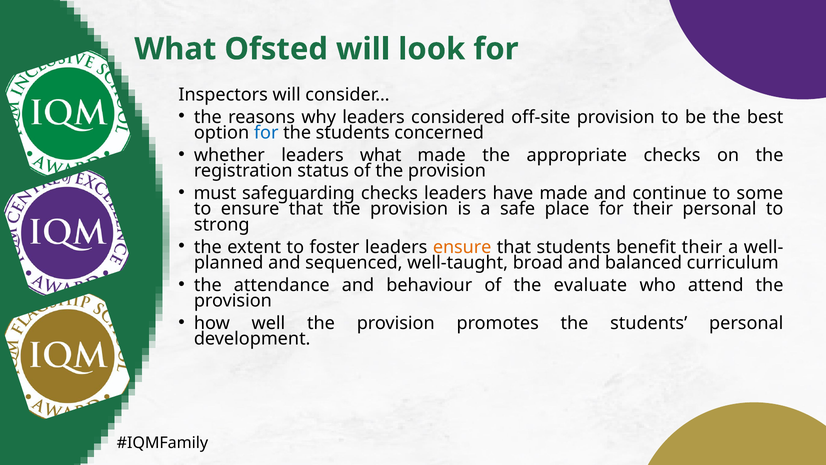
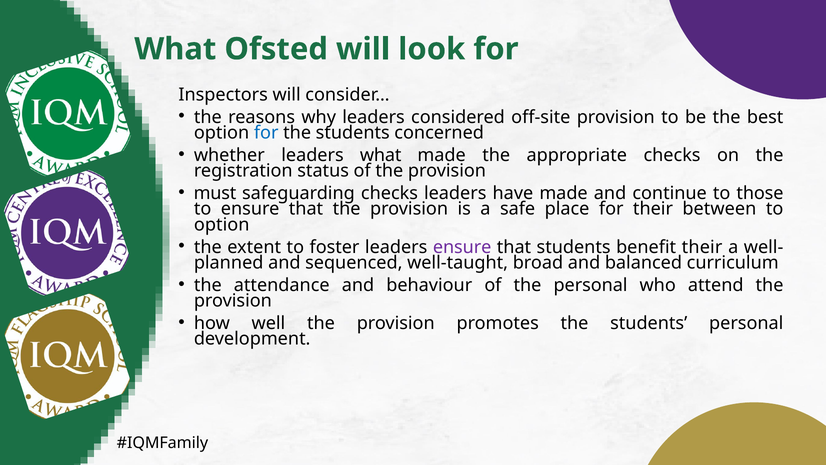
some: some -> those (760, 193)
their personal: personal -> between (719, 209)
strong: strong -> option (222, 224)
ensure colour: orange -> purple (462, 247)
the evaluate: evaluate -> personal (591, 285)
